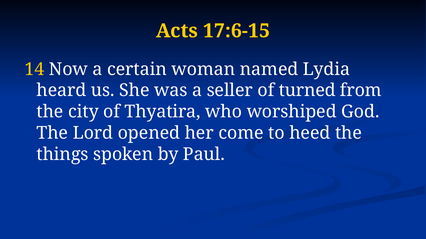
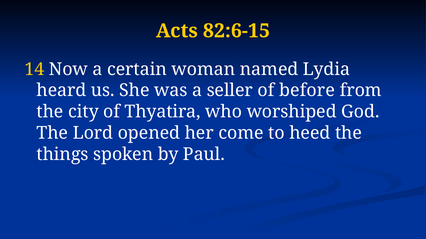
17:6-15: 17:6-15 -> 82:6-15 (236, 31)
turned: turned -> before (307, 91)
